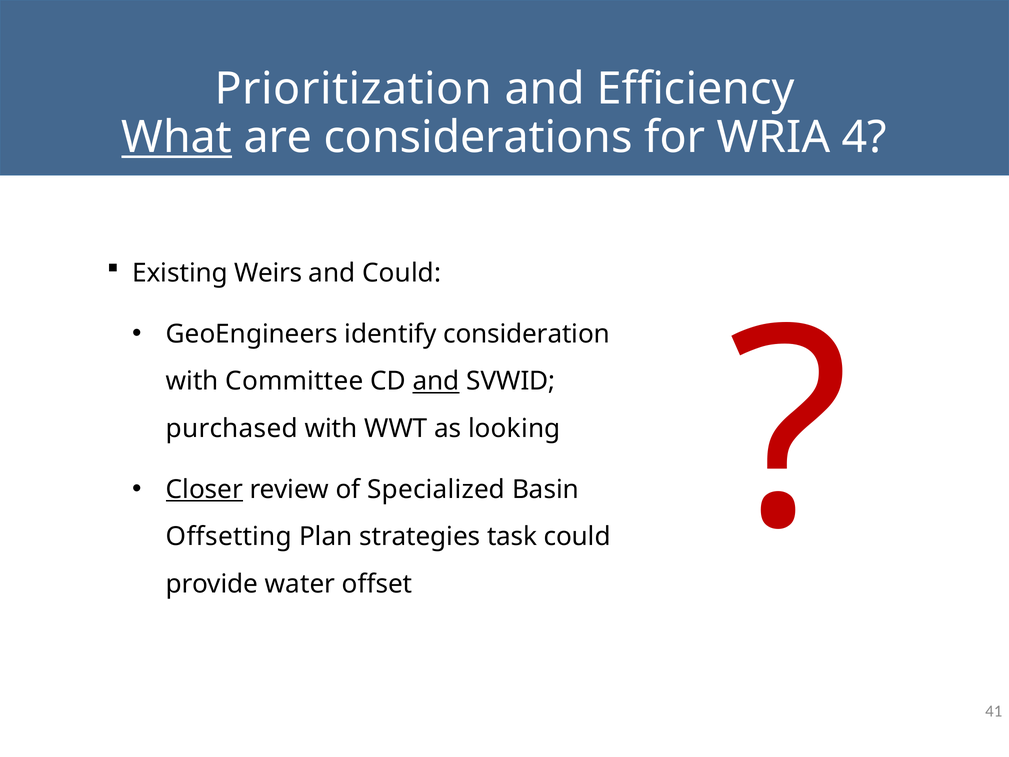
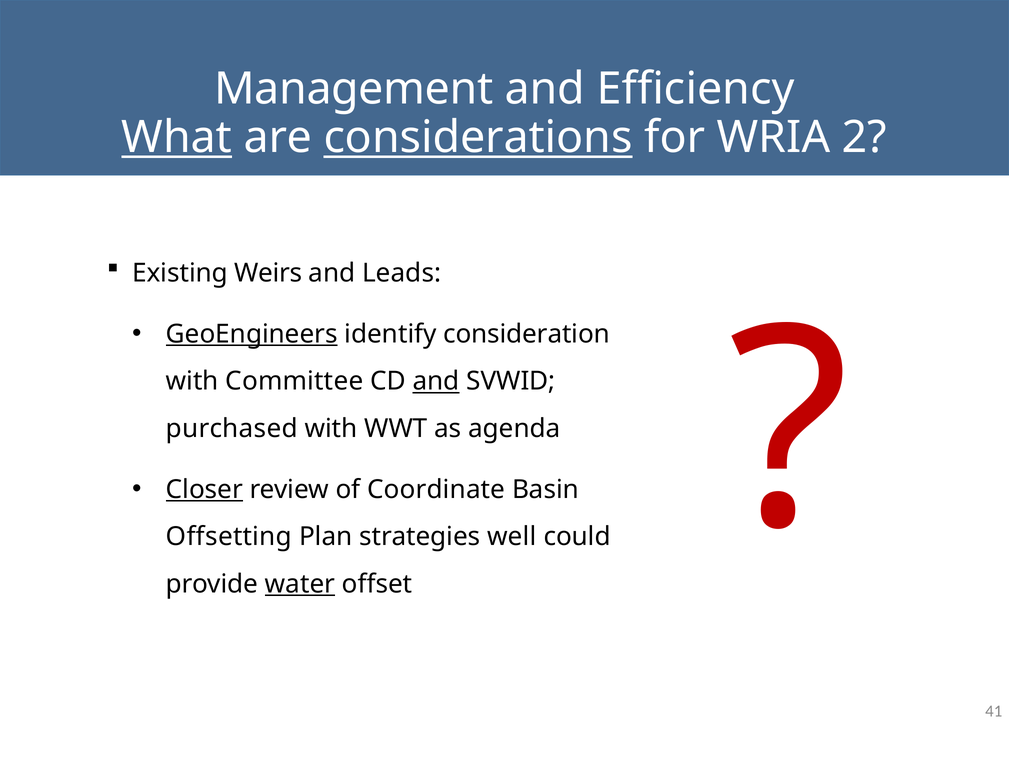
Prioritization: Prioritization -> Management (354, 89)
considerations underline: none -> present (478, 137)
4: 4 -> 2 (864, 137)
and Could: Could -> Leads (402, 273)
GeoEngineers underline: none -> present (252, 334)
looking: looking -> agenda (514, 428)
Specialized: Specialized -> Coordinate (436, 489)
task: task -> well (512, 537)
water underline: none -> present (300, 584)
